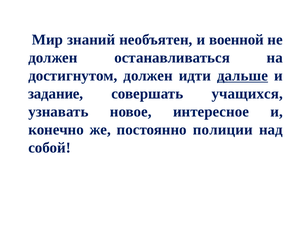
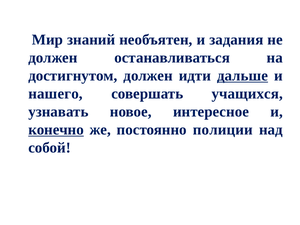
военной: военной -> задания (236, 40)
задание: задание -> нашего (55, 94)
конечно underline: none -> present (56, 130)
